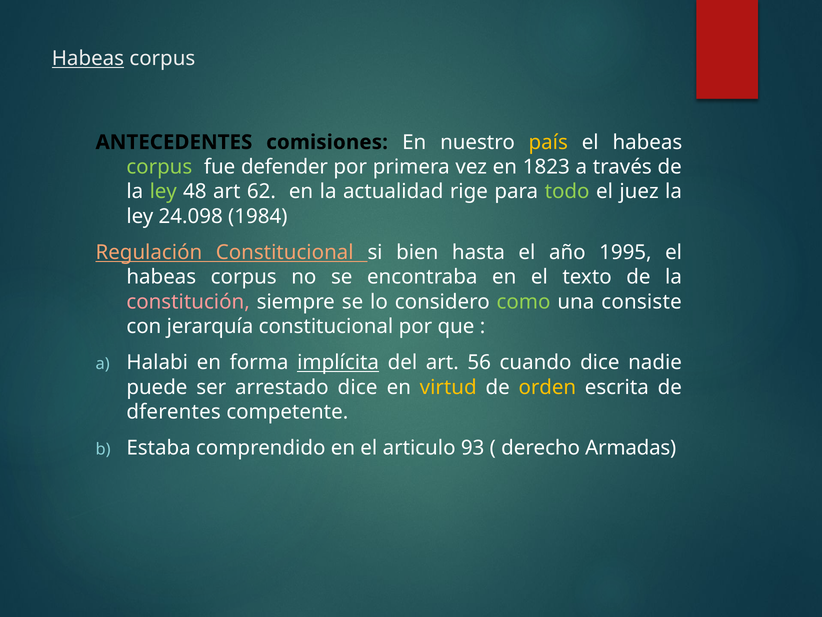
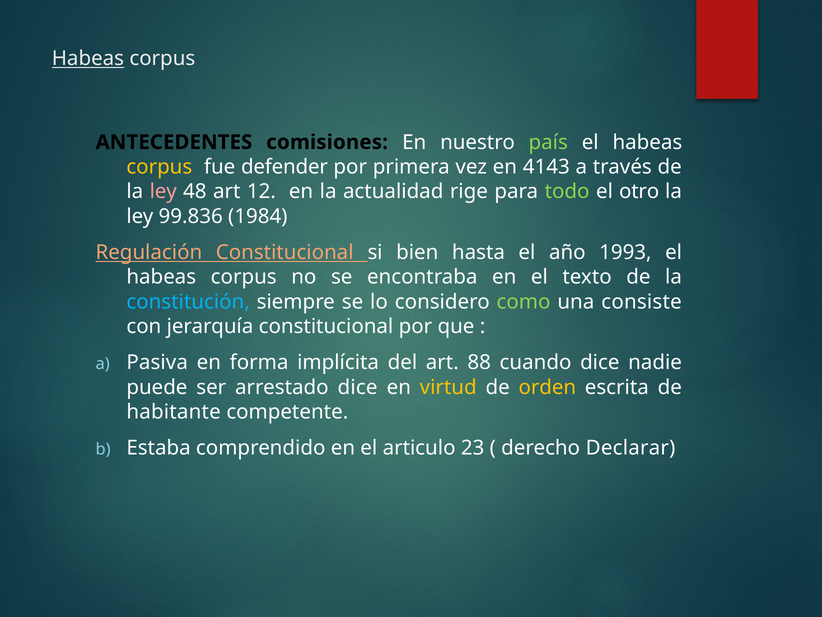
país colour: yellow -> light green (548, 142)
corpus colour: light green -> yellow (159, 167)
1823: 1823 -> 4143 (546, 167)
ley colour: light green -> pink (163, 191)
62: 62 -> 12 (261, 191)
juez: juez -> otro (639, 191)
24.098: 24.098 -> 99.836 (191, 216)
1995: 1995 -> 1993 (625, 252)
constitución colour: pink -> light blue (188, 302)
Halabi: Halabi -> Pasiva (157, 362)
implícita underline: present -> none (338, 362)
56: 56 -> 88 (479, 362)
dferentes: dferentes -> habitante (174, 412)
93: 93 -> 23 (473, 448)
Armadas: Armadas -> Declarar (631, 448)
